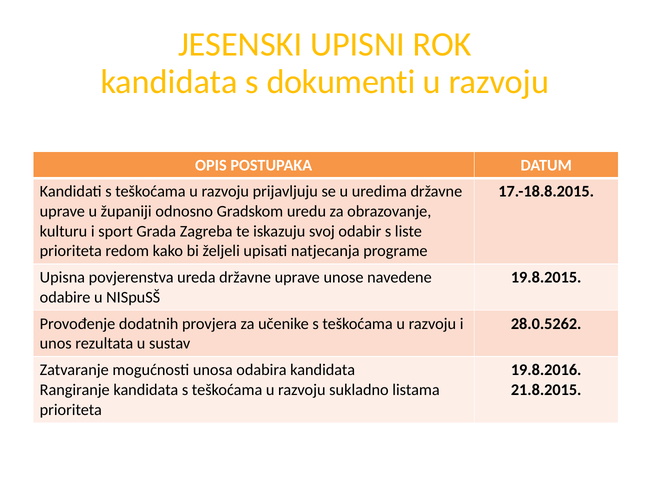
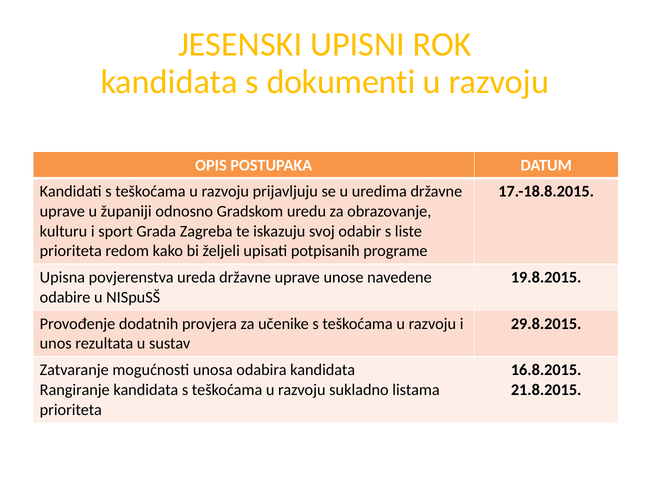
natjecanja: natjecanja -> potpisanih (325, 251)
28.0.5262: 28.0.5262 -> 29.8.2015 (546, 323)
19.8.2016: 19.8.2016 -> 16.8.2015 (546, 370)
